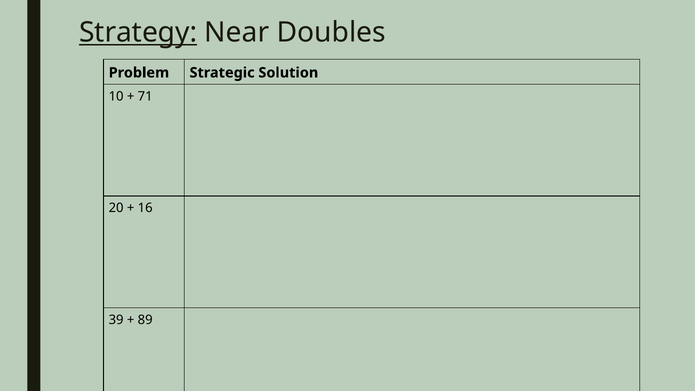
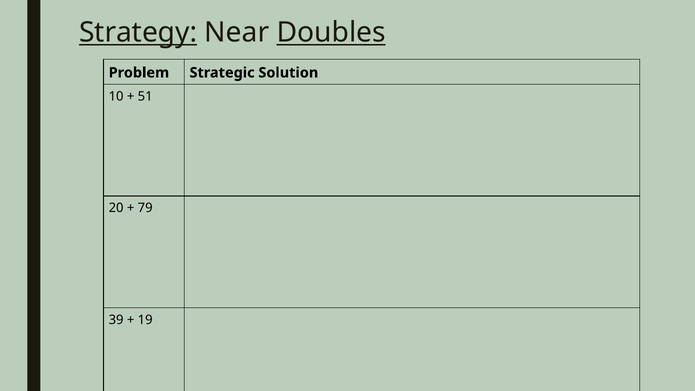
Doubles underline: none -> present (331, 33)
71: 71 -> 51 (145, 97)
16: 16 -> 79 (145, 208)
89: 89 -> 19 (145, 320)
